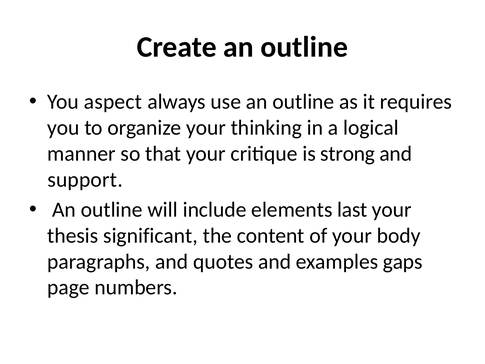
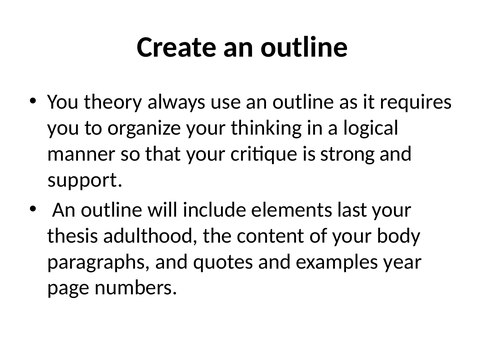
aspect: aspect -> theory (113, 102)
significant: significant -> adulthood (151, 236)
gaps: gaps -> year (403, 261)
